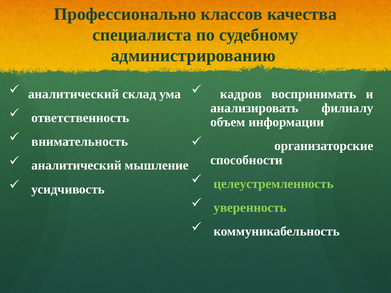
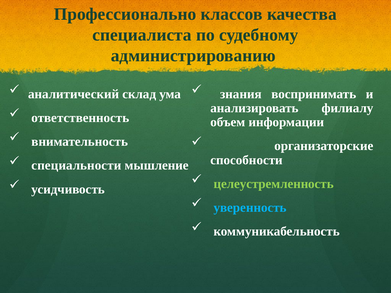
кадров: кадров -> знания (241, 94)
аналитический: аналитический -> специальности (76, 166)
уверенность colour: light green -> light blue (250, 208)
